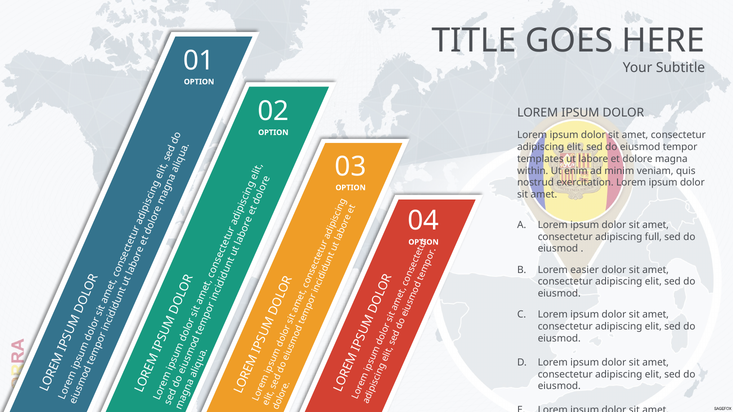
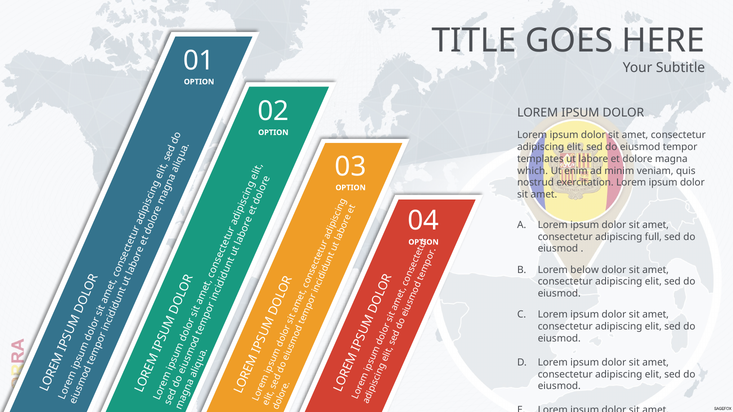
within: within -> which (533, 171)
easier: easier -> below (585, 270)
